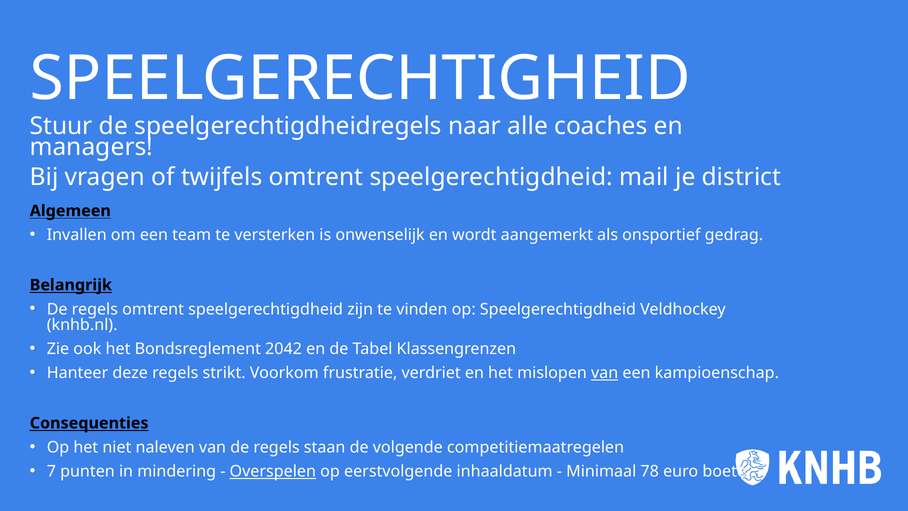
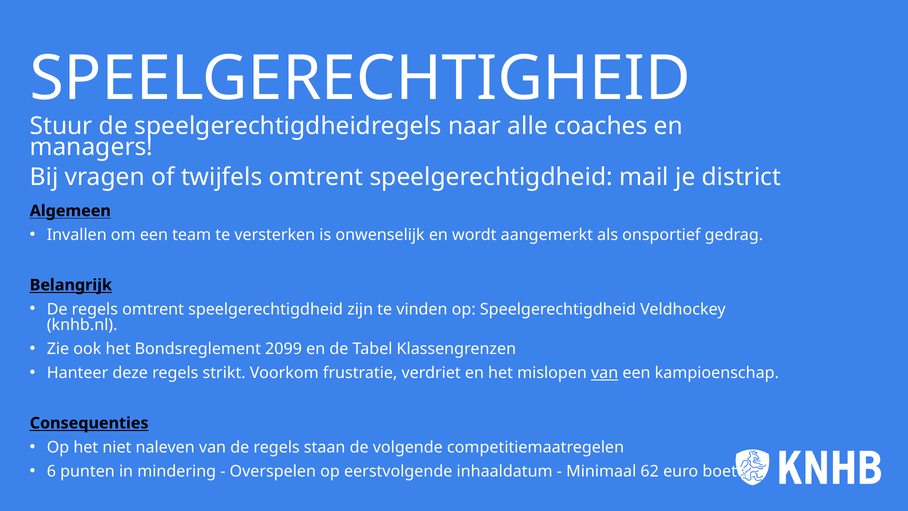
2042: 2042 -> 2099 (284, 349)
7: 7 -> 6 (51, 471)
Overspelen underline: present -> none (273, 471)
78: 78 -> 62 (650, 471)
